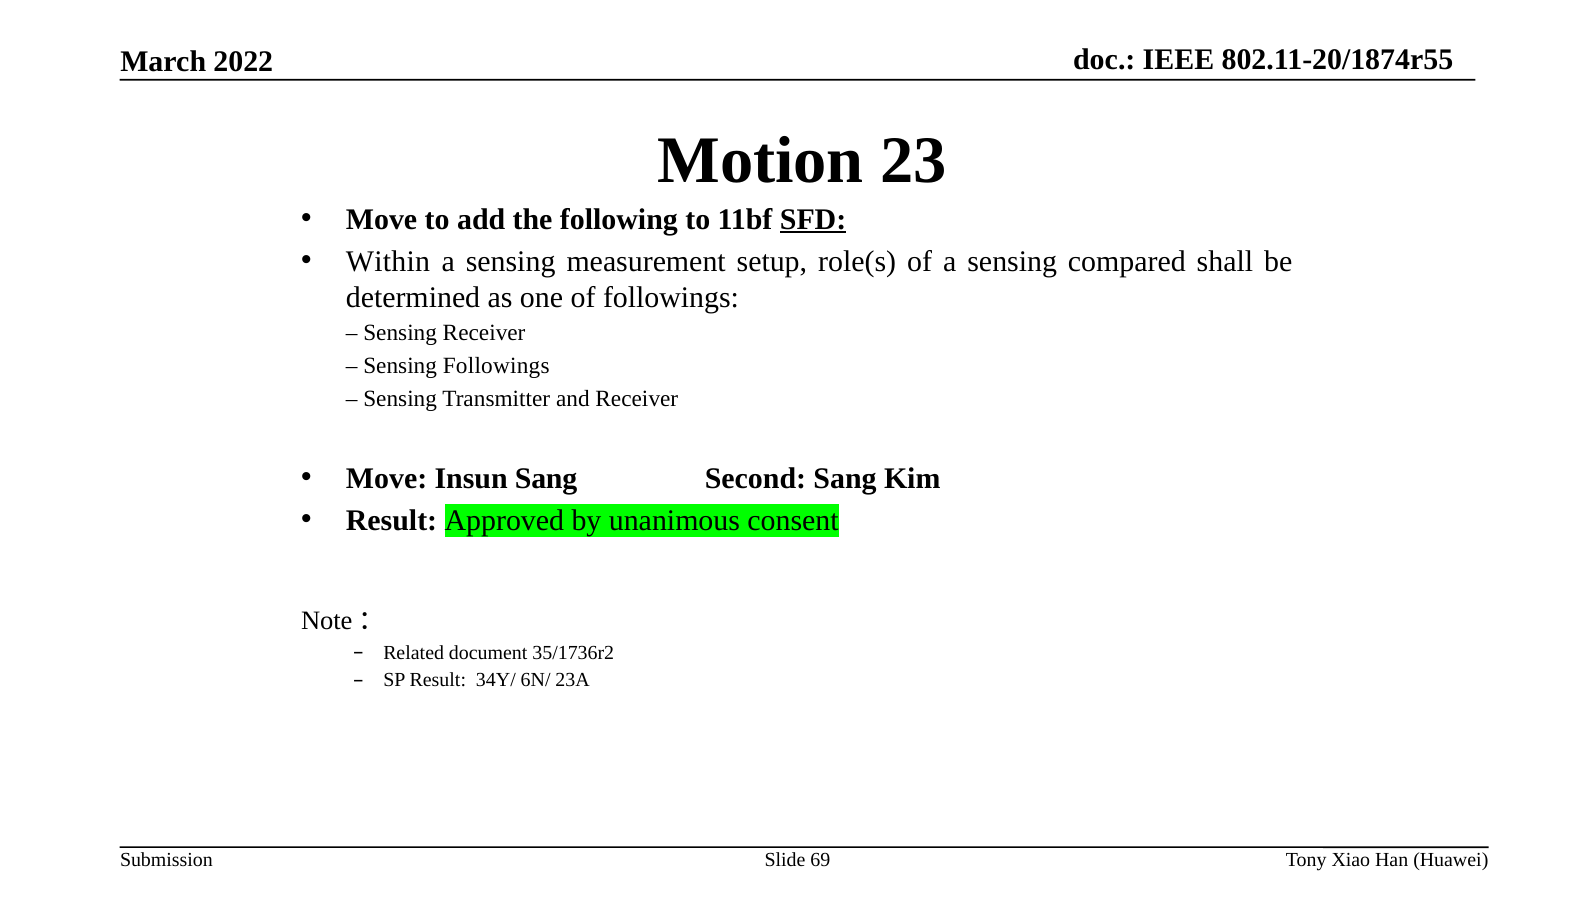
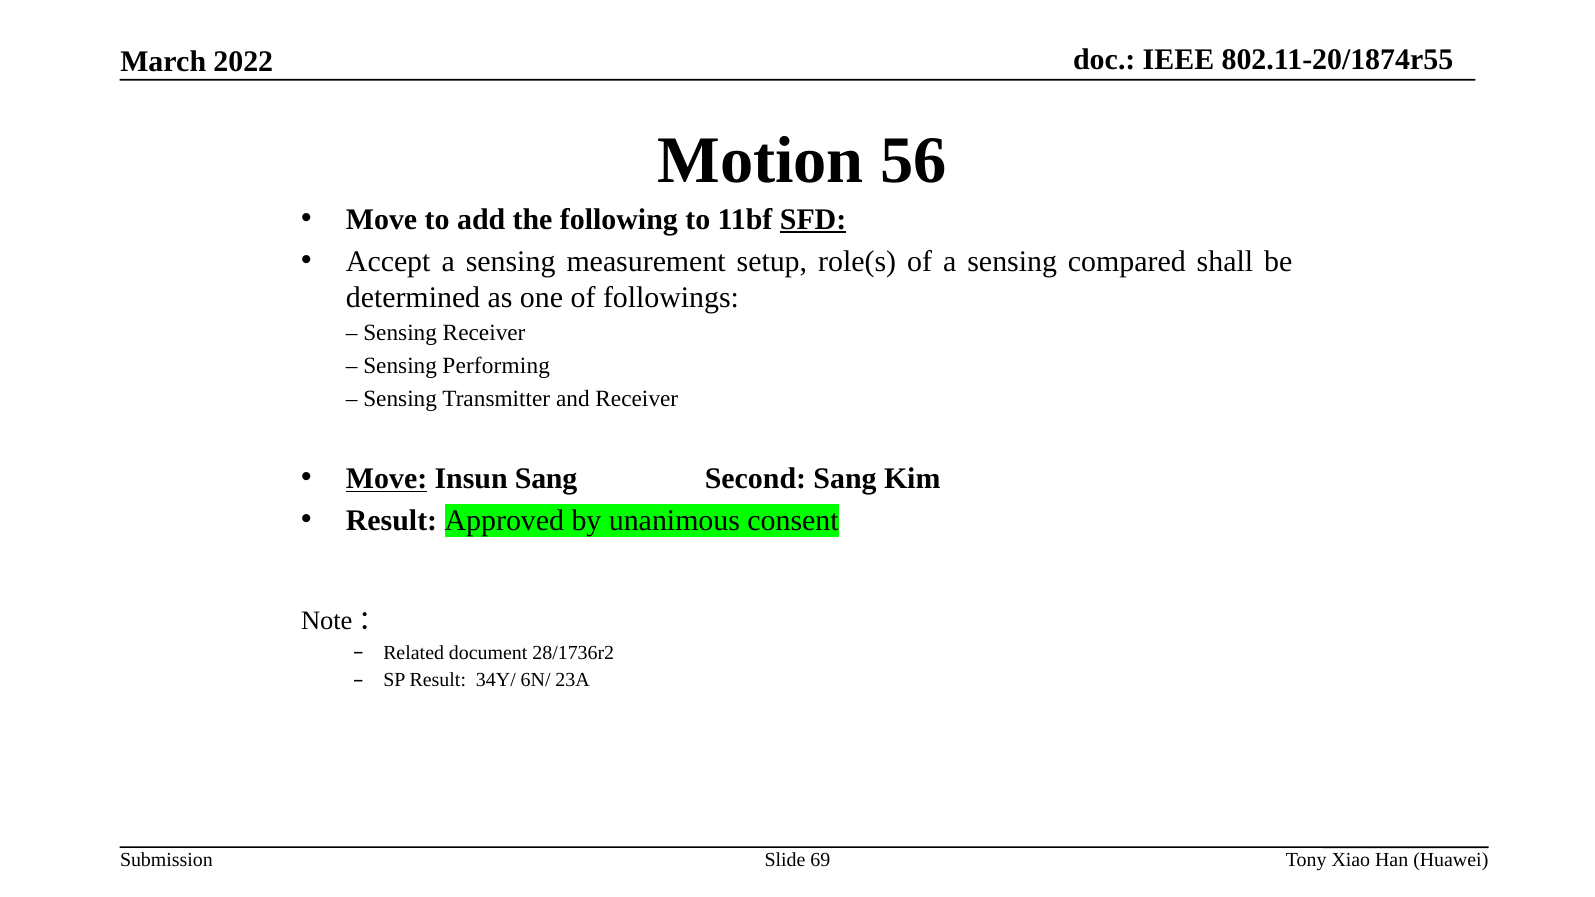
23: 23 -> 56 (914, 160)
Within: Within -> Accept (388, 261)
Sensing Followings: Followings -> Performing (496, 366)
Move underline: none -> present (387, 479)
35/1736r2: 35/1736r2 -> 28/1736r2 (573, 653)
